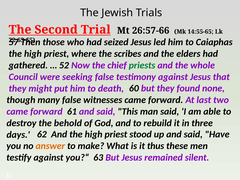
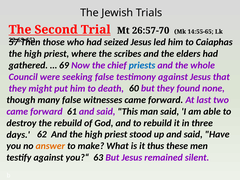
26:57-66: 26:57-66 -> 26:57-70 (151, 31)
52: 52 -> 69 (64, 65)
priests colour: green -> blue (142, 65)
the behold: behold -> rebuild (68, 123)
